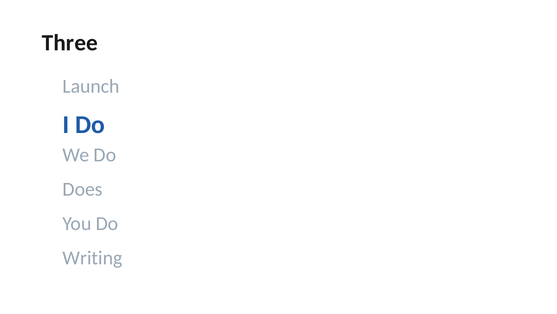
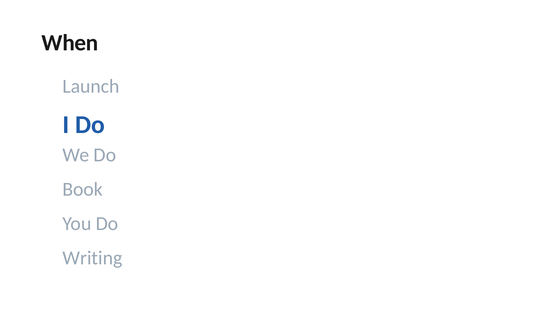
Three: Three -> When (70, 43)
Does: Does -> Book (83, 189)
